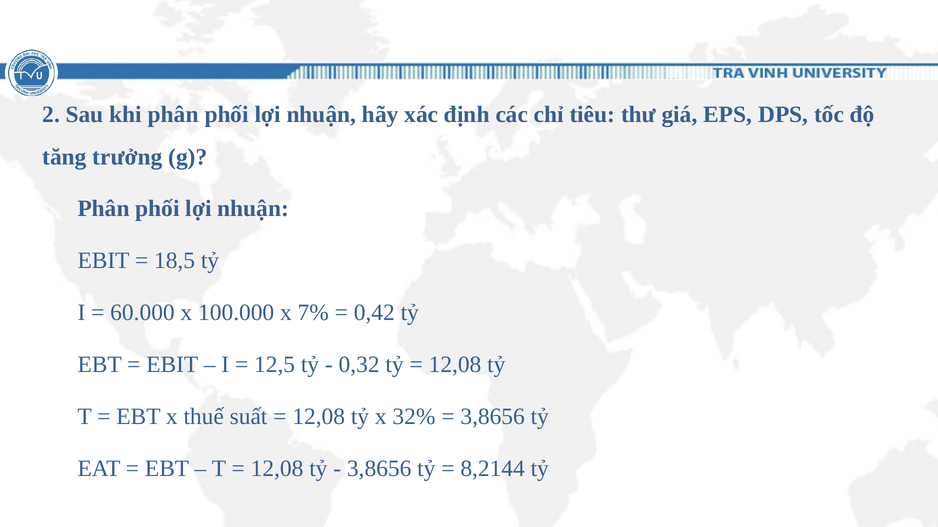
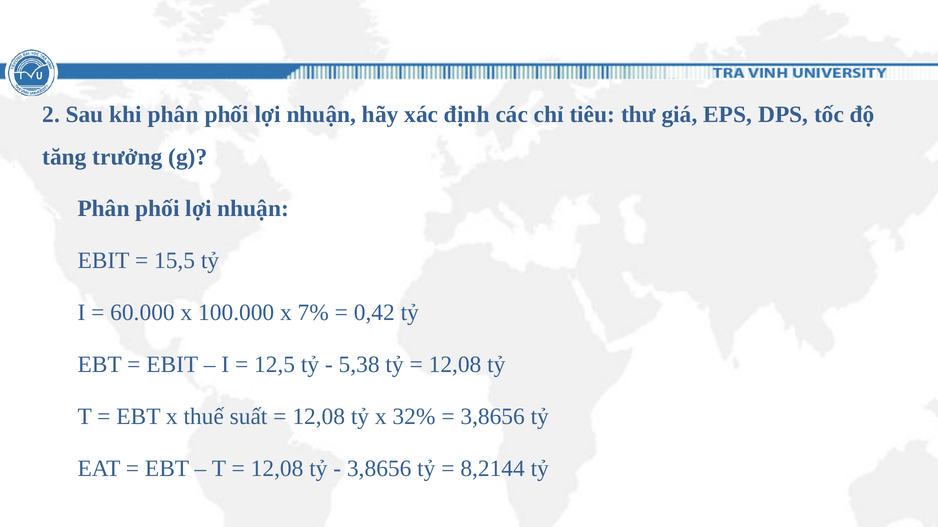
18,5: 18,5 -> 15,5 (175, 261)
0,32: 0,32 -> 5,38 (359, 365)
